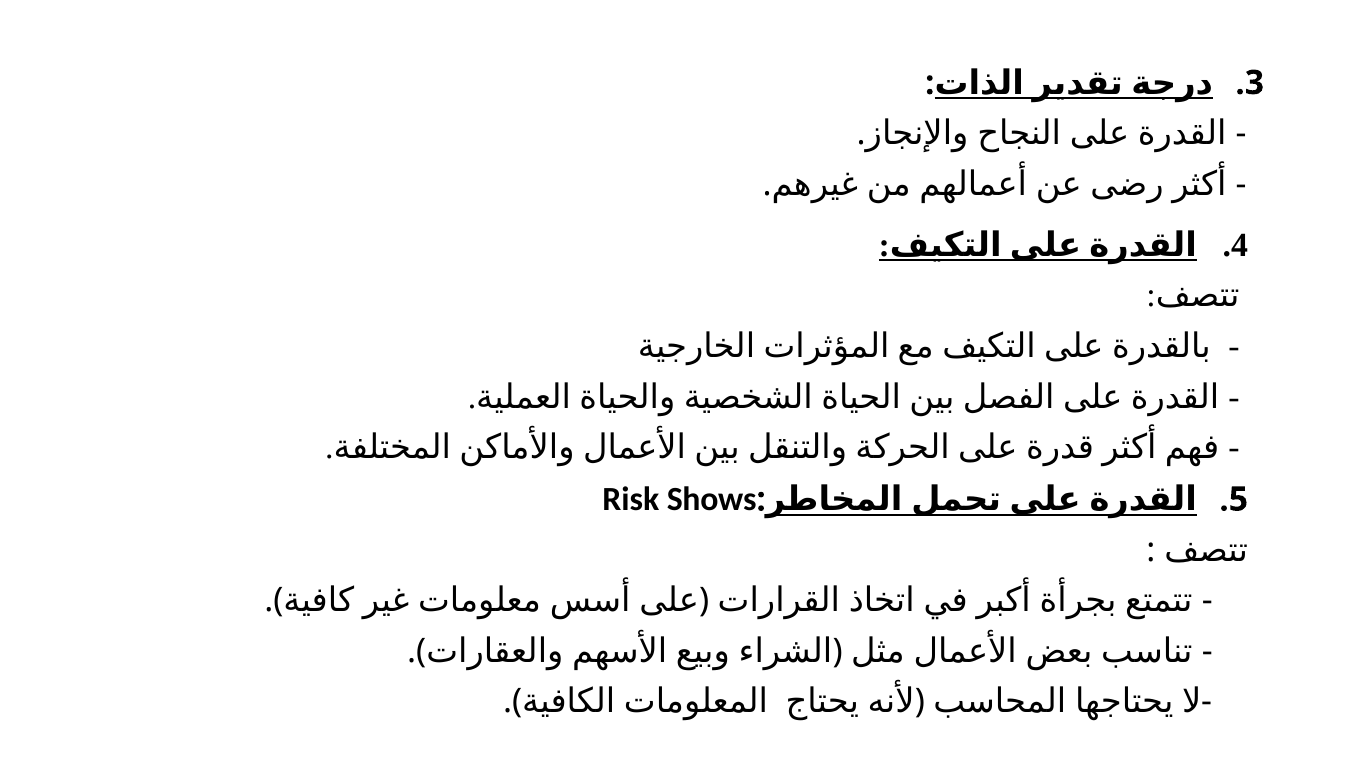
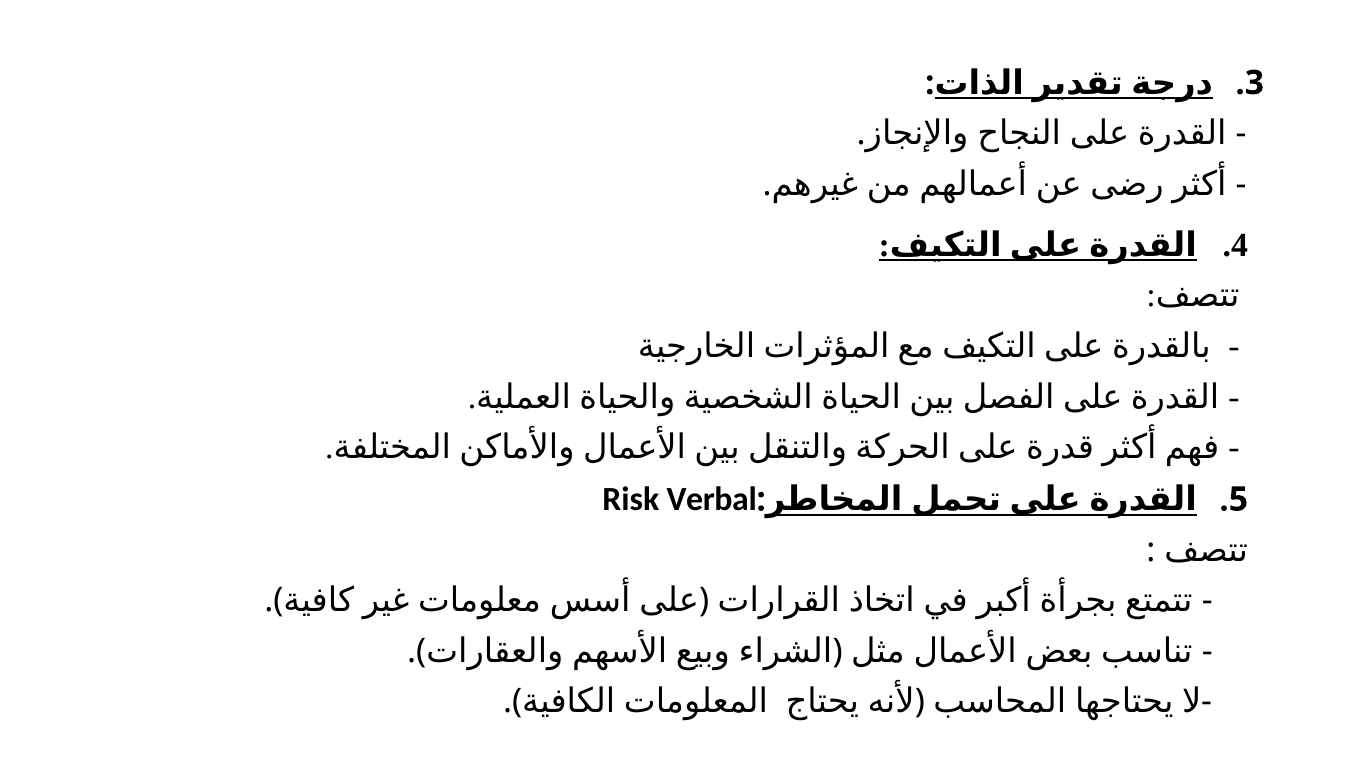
Shows: Shows -> Verbal (712, 499)
